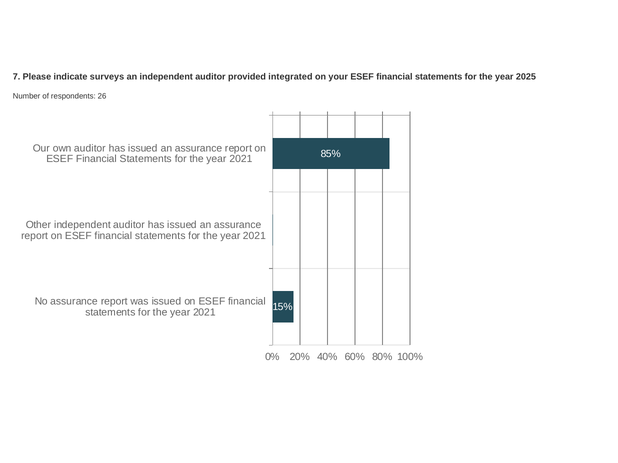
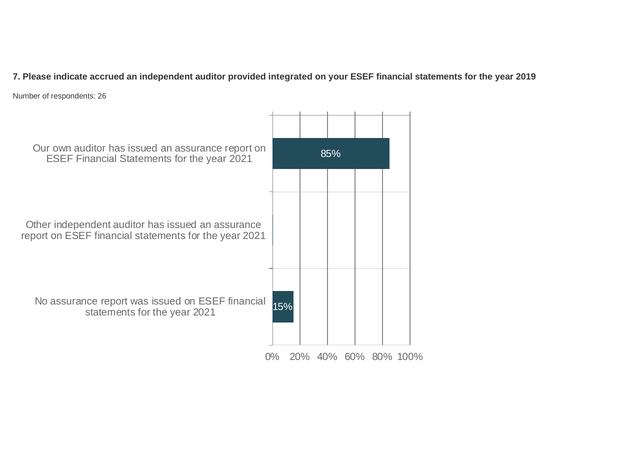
surveys: surveys -> accrued (107, 77)
2025: 2025 -> 2019 (526, 77)
